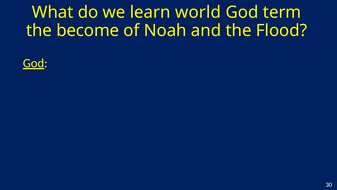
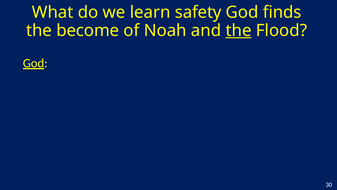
world: world -> safety (198, 12)
term: term -> finds (282, 12)
the underline: none -> present (239, 30)
